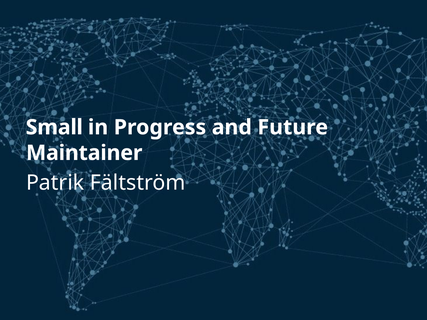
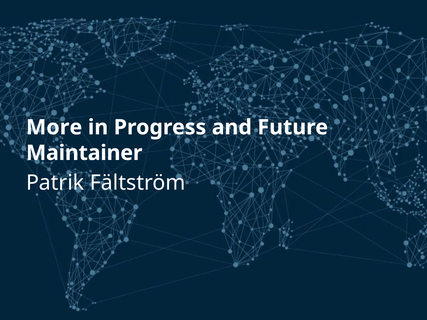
Small: Small -> More (54, 127)
